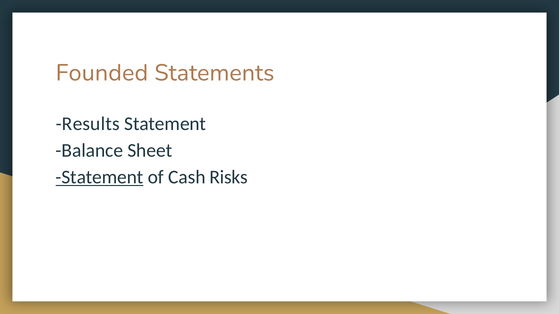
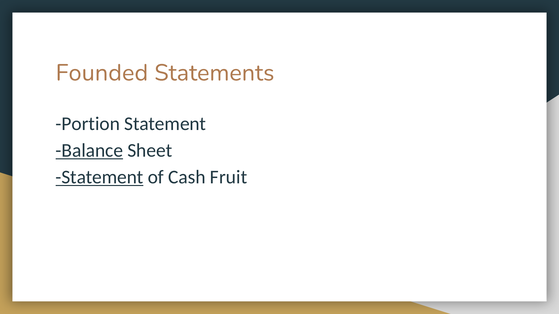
Results: Results -> Portion (88, 124)
Balance underline: none -> present (89, 151)
Risks: Risks -> Fruit (229, 177)
